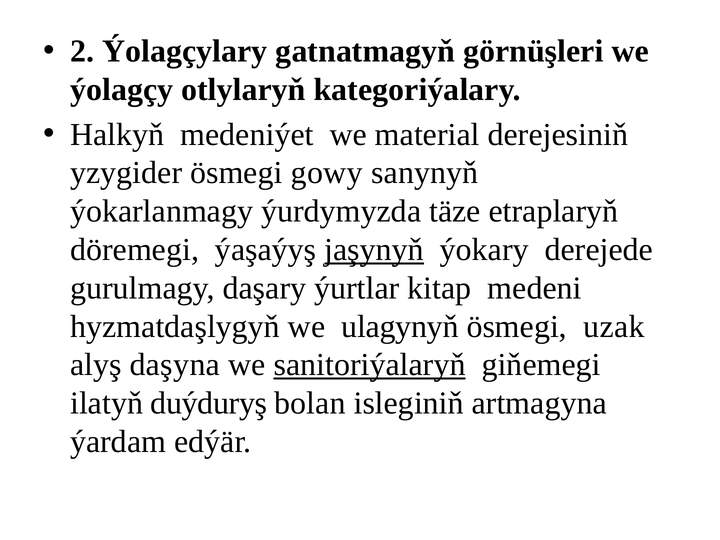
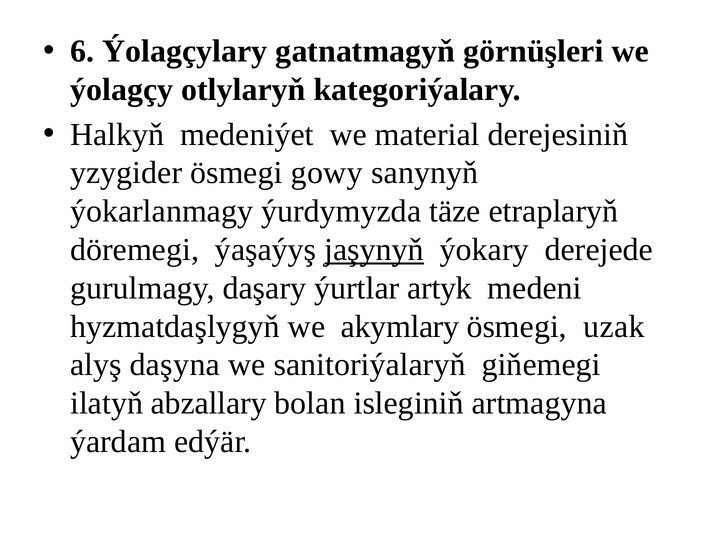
2: 2 -> 6 (82, 51)
kitap: kitap -> artyk (440, 288)
ulagynyň: ulagynyň -> akymlary (400, 327)
sanitoriýalaryň underline: present -> none (370, 365)
duýduryş: duýduryş -> abzallary (209, 403)
